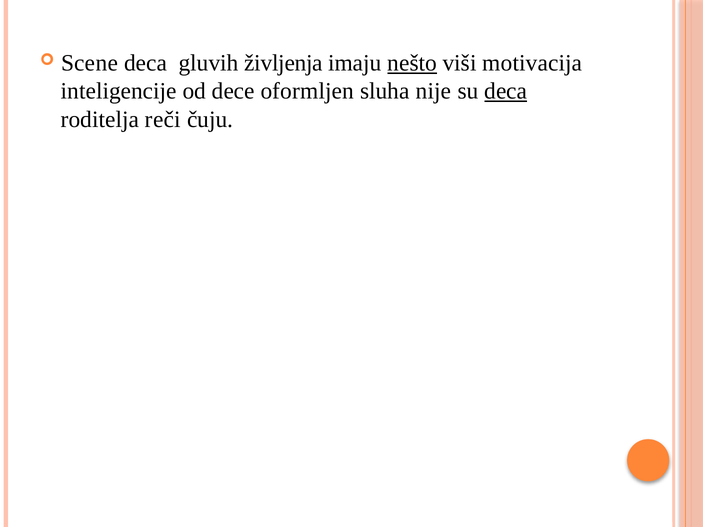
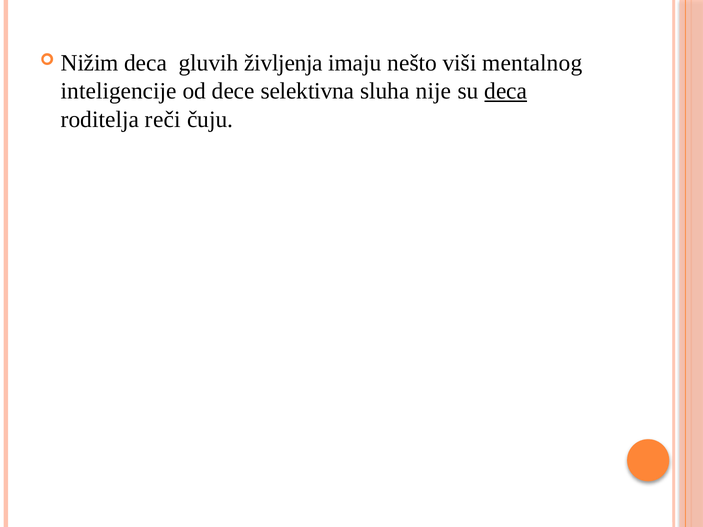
Scene: Scene -> Nižim (90, 63)
nešto underline: present -> none (412, 63)
motivacija: motivacija -> mentalnog (532, 63)
oformljen: oformljen -> selektivna (307, 91)
